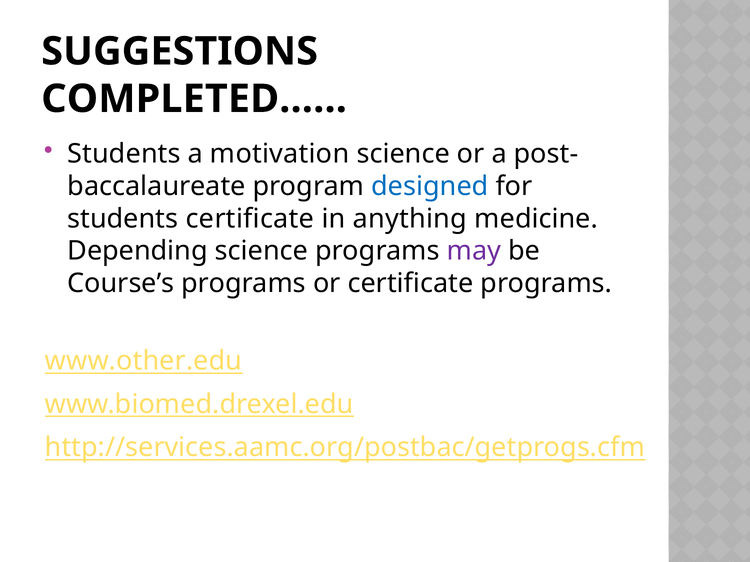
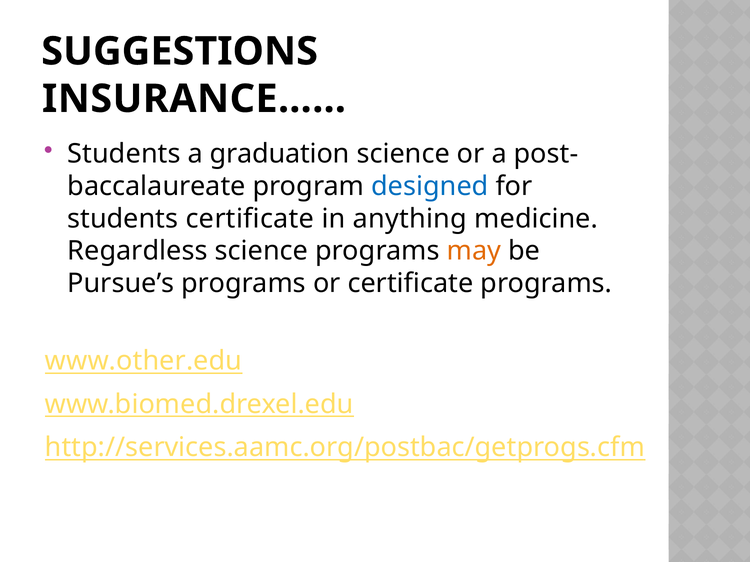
COMPLETED……: COMPLETED…… -> INSURANCE…… (194, 99)
motivation: motivation -> graduation (280, 154)
Depending: Depending -> Regardless (138, 251)
may colour: purple -> orange (474, 251)
Course’s: Course’s -> Pursue’s (121, 284)
